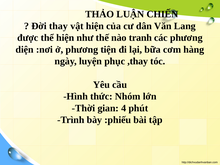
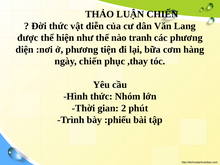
Đời thay: thay -> thức (59, 26)
vật hiện: hiện -> diễn (95, 26)
ngày luyện: luyện -> chiến (90, 61)
4: 4 -> 2 (124, 108)
